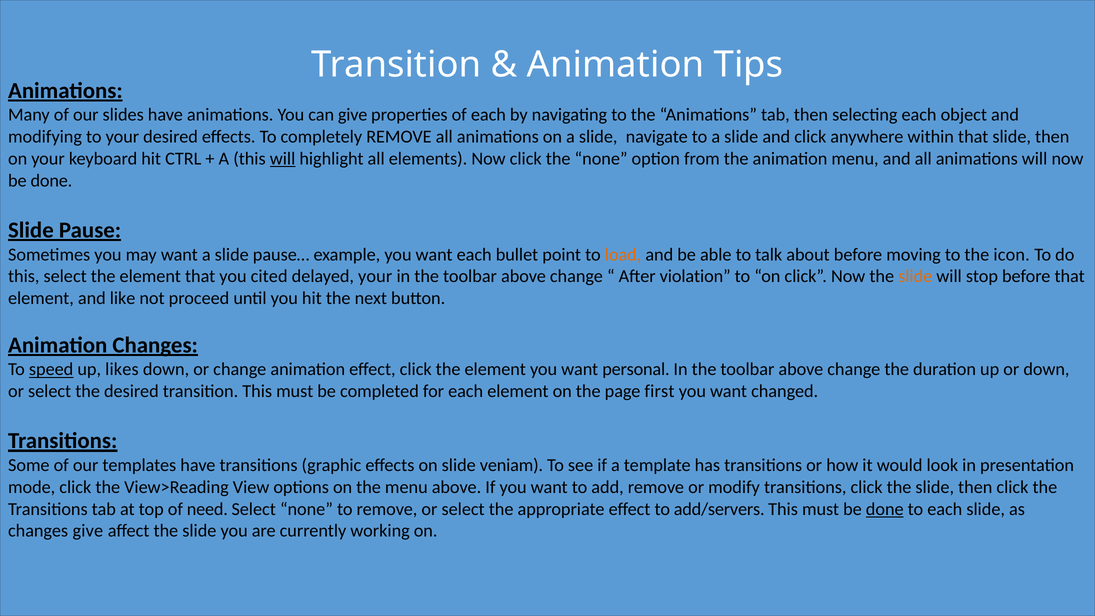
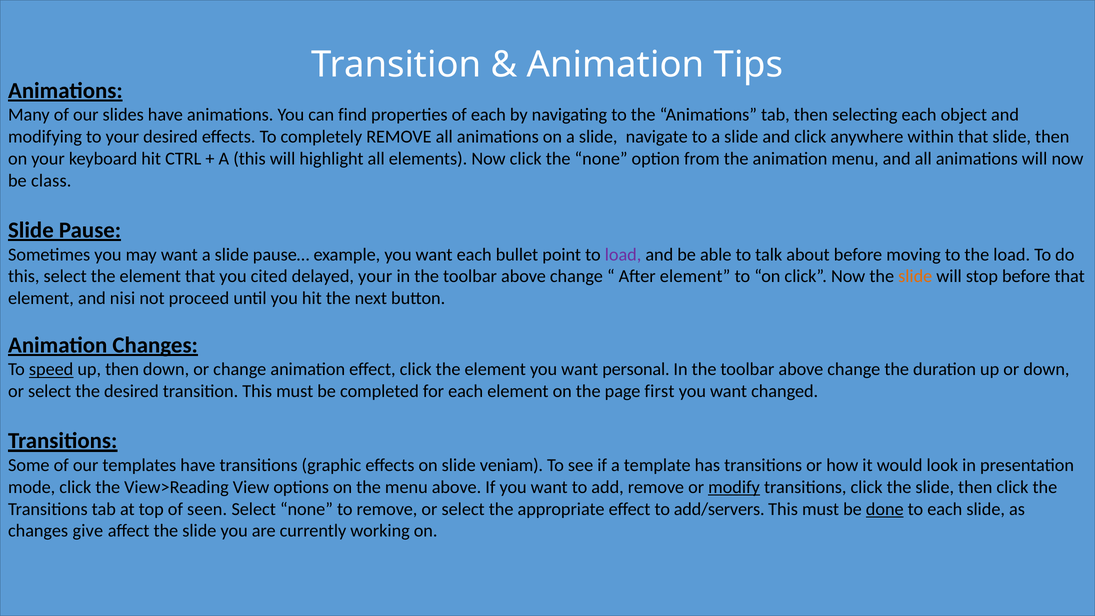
can give: give -> find (353, 115)
will underline: present -> none (283, 159)
done: done -> class (51, 181)
load colour: orange -> purple (623, 254)
the icon: icon -> load (1012, 254)
After violation: violation -> element (695, 276)
like: like -> nisi (123, 298)
up likes: likes -> then (122, 369)
modify underline: none -> present (734, 487)
need: need -> seen (207, 509)
